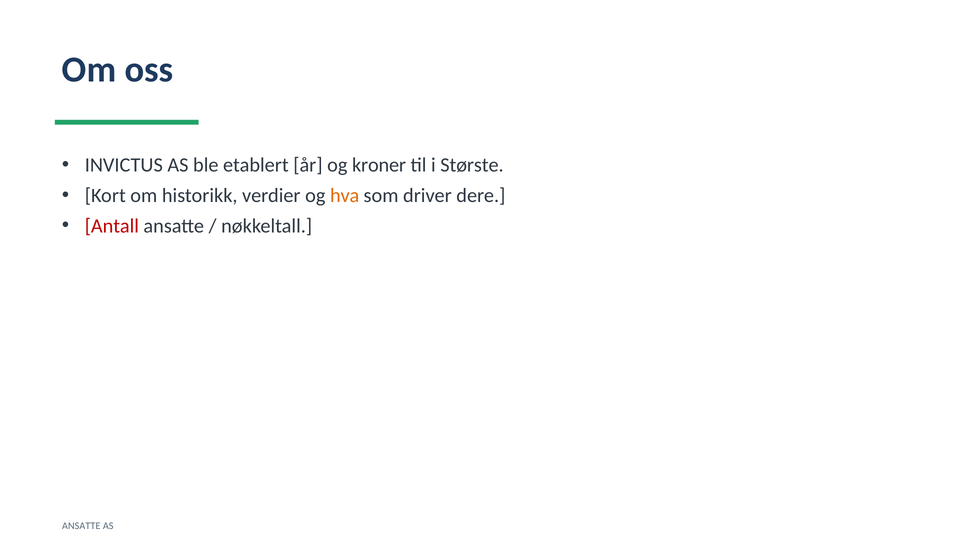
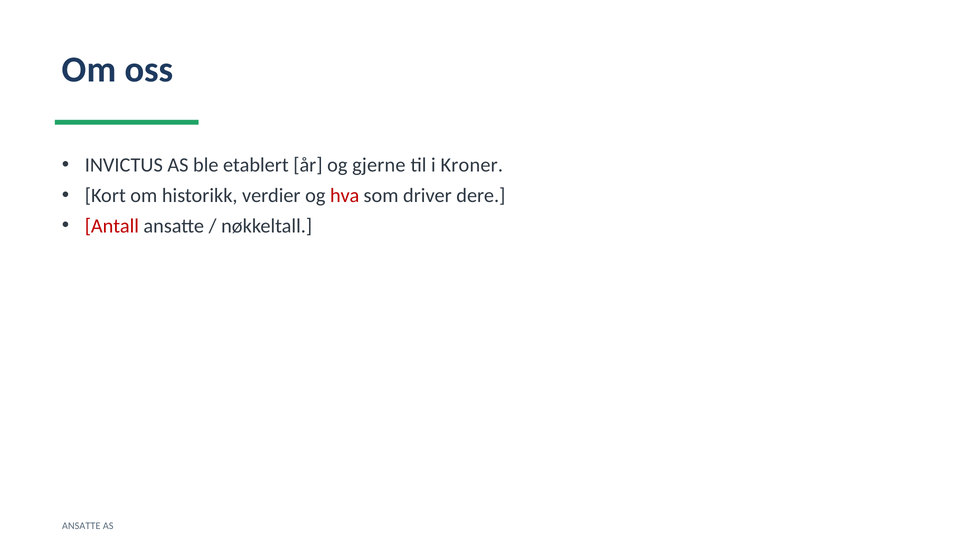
kroner: kroner -> gjerne (379, 165)
Største: Største -> Kroner (472, 165)
hva colour: orange -> red (345, 195)
